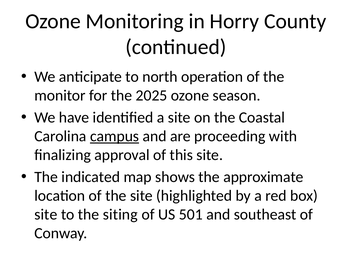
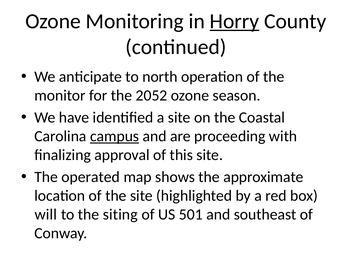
Horry underline: none -> present (234, 21)
2025: 2025 -> 2052 (152, 96)
indicated: indicated -> operated (91, 177)
site: site -> will (46, 214)
